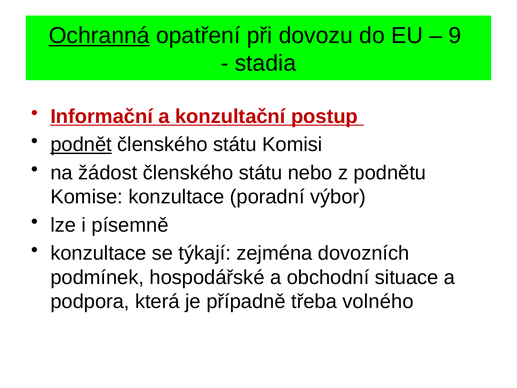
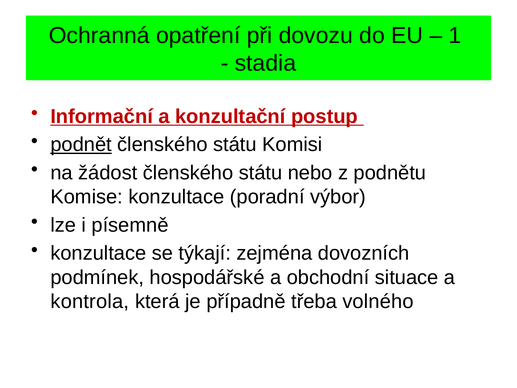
Ochranná underline: present -> none (99, 36)
9: 9 -> 1 (455, 36)
podpora: podpora -> kontrola (90, 301)
